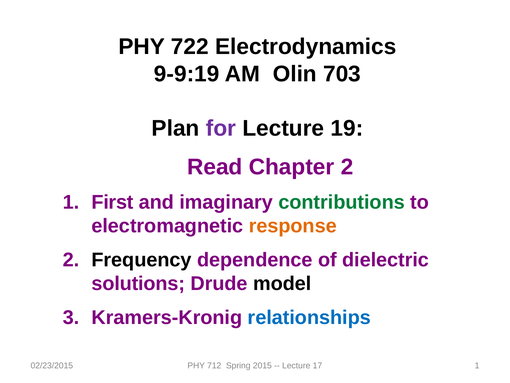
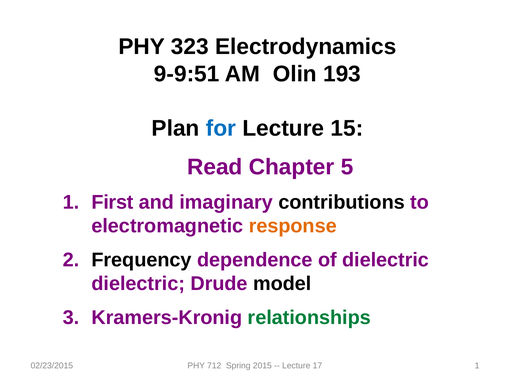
722: 722 -> 323 (190, 47)
9-9:19: 9-9:19 -> 9-9:51 (187, 74)
703: 703 -> 193 (342, 74)
for colour: purple -> blue (221, 128)
19: 19 -> 15 (347, 128)
Chapter 2: 2 -> 5 (347, 167)
contributions colour: green -> black (342, 202)
solutions: solutions -> dielectric (138, 283)
relationships colour: blue -> green (309, 317)
